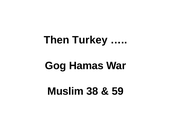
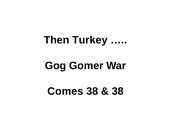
Hamas: Hamas -> Gomer (86, 65)
Muslim: Muslim -> Comes (65, 91)
59: 59 -> 38 (118, 91)
